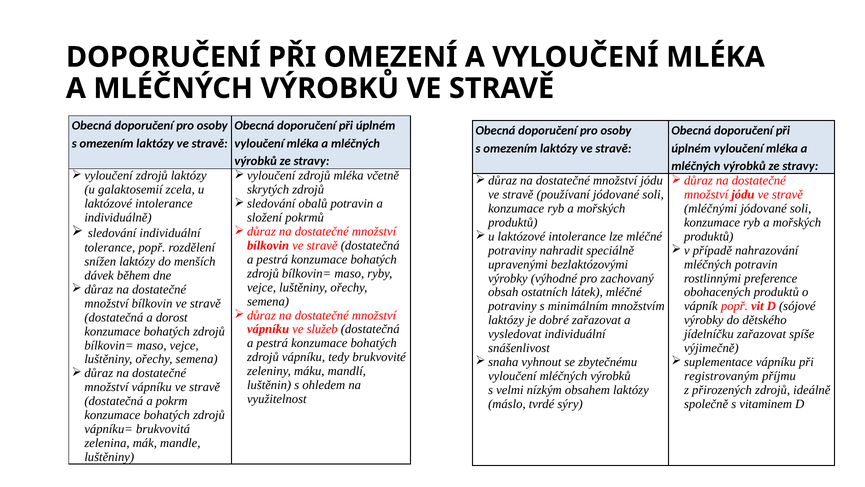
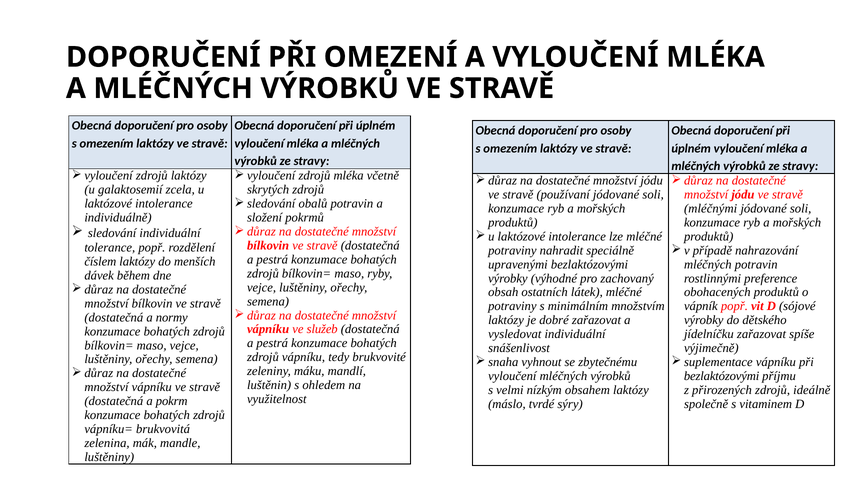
snížen: snížen -> číslem (100, 261)
dorost: dorost -> normy (172, 317)
registrovaným: registrovaným -> bezlaktózovými (722, 376)
